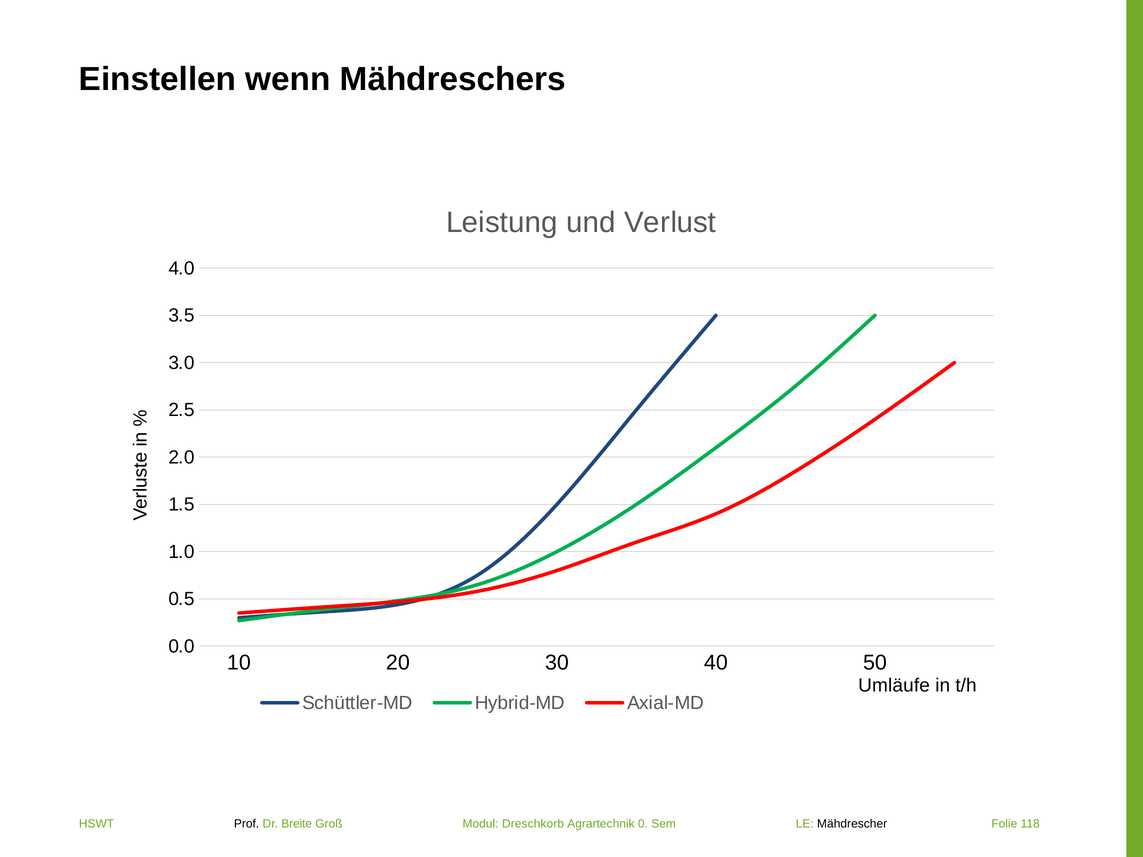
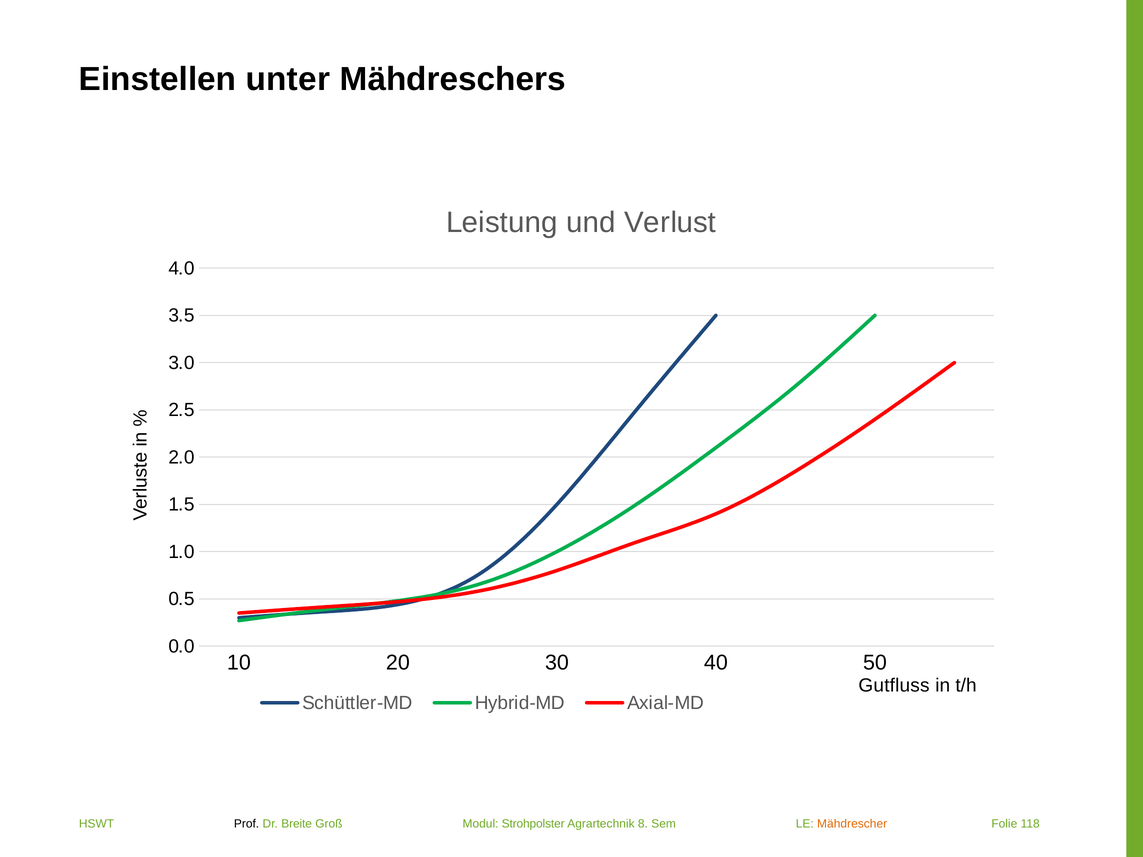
wenn: wenn -> unter (288, 79)
Umläufe: Umläufe -> Gutfluss (894, 686)
Dreschkorb: Dreschkorb -> Strohpolster (533, 824)
0: 0 -> 8 (643, 824)
Mähdrescher colour: black -> orange (852, 824)
